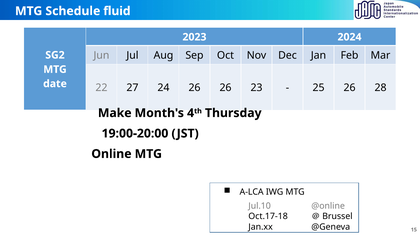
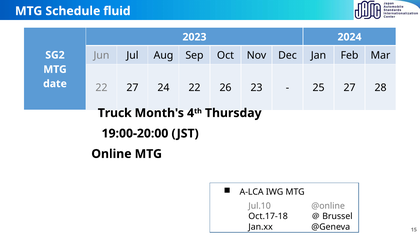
24 26: 26 -> 22 (195, 88)
25 26: 26 -> 27 (350, 88)
Make: Make -> Truck (115, 113)
